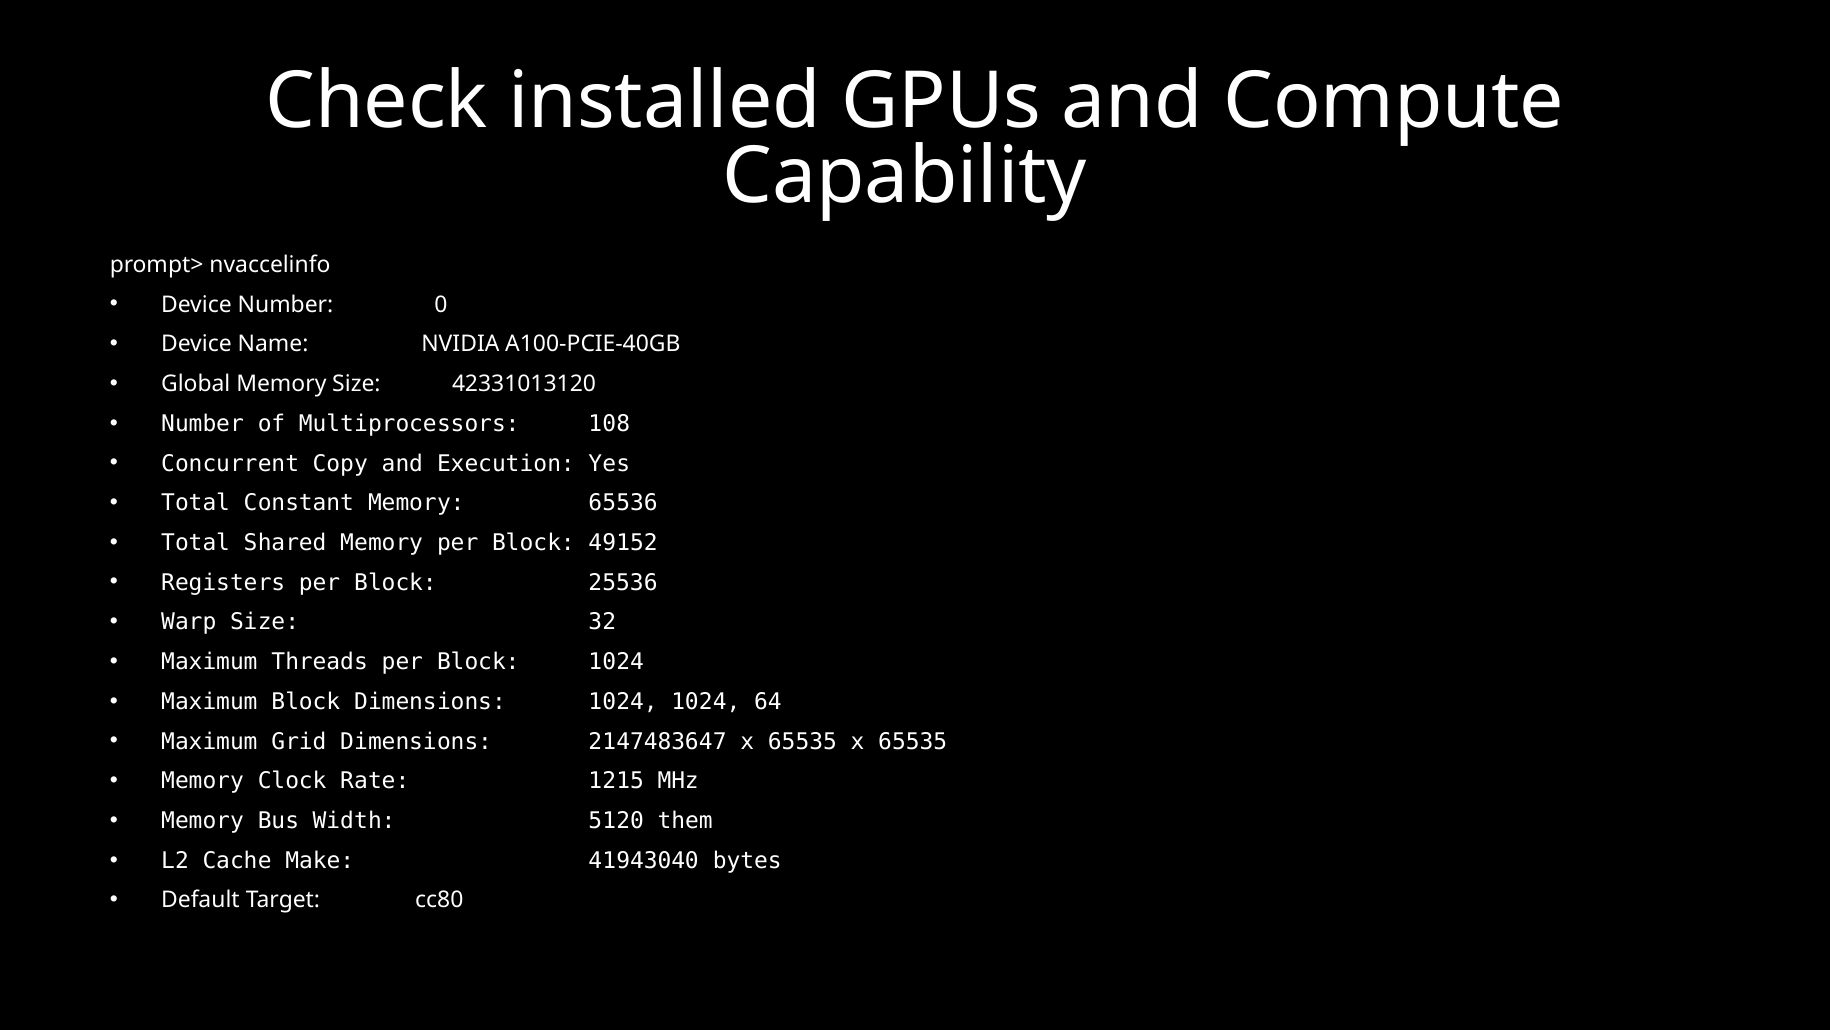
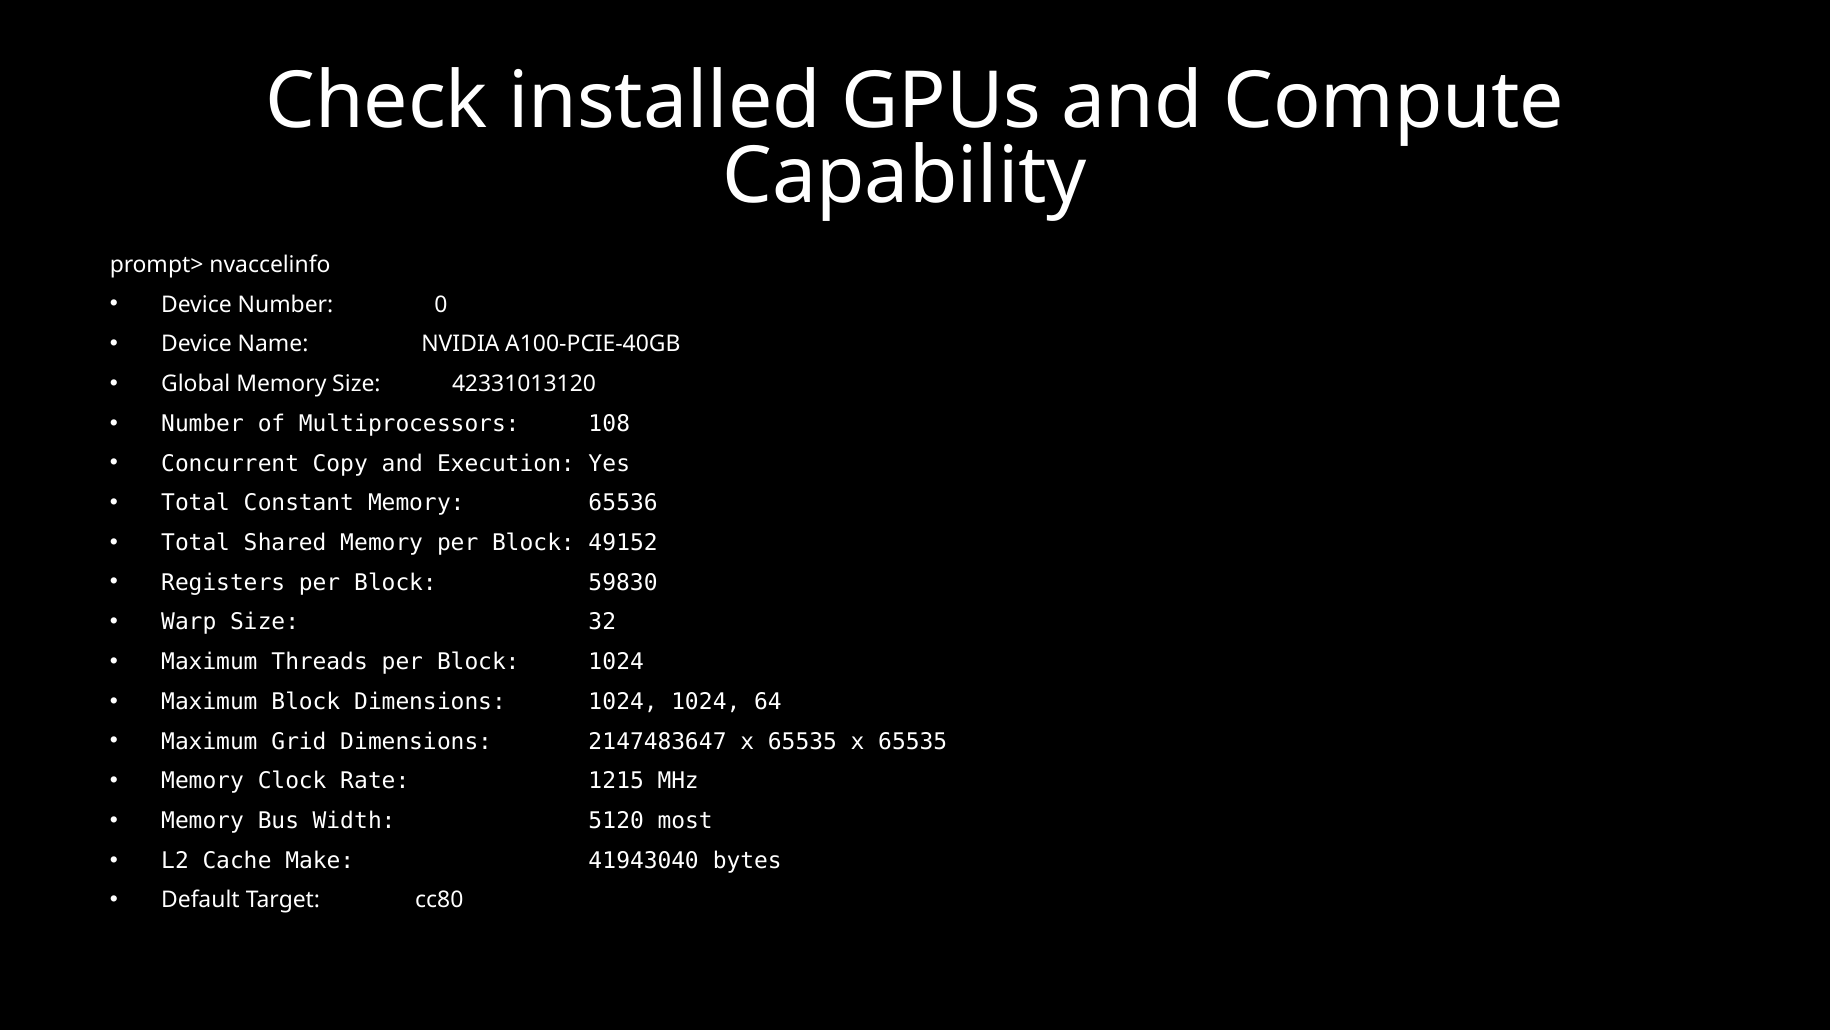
25536: 25536 -> 59830 (623, 582)
them: them -> most (685, 820)
